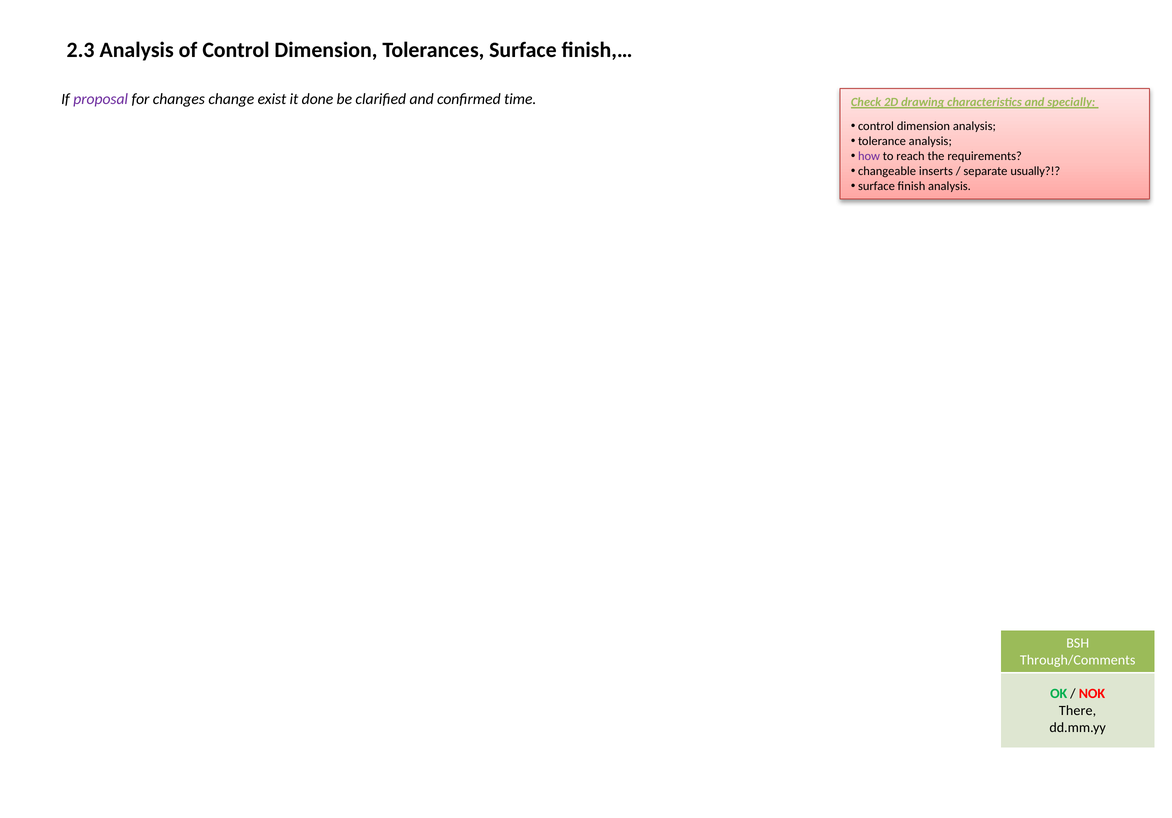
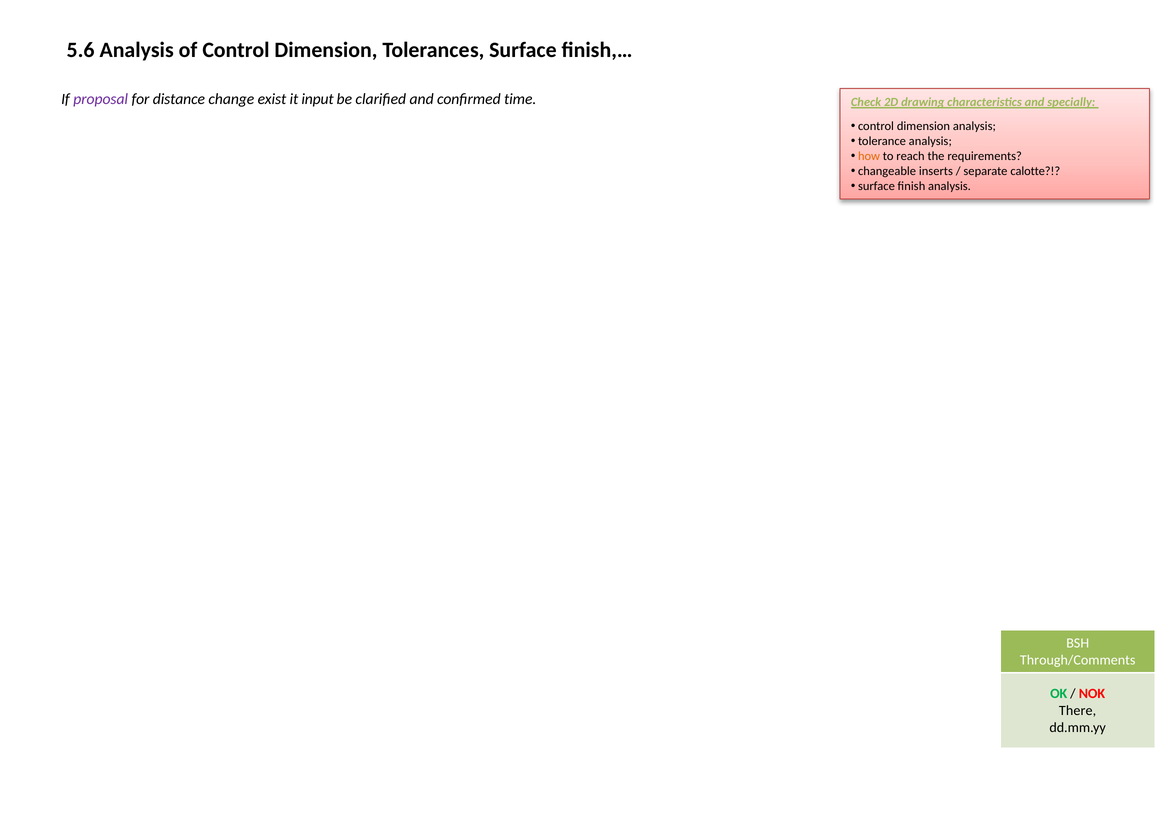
2.3: 2.3 -> 5.6 (81, 50)
changes: changes -> distance (179, 99)
done: done -> input (318, 99)
how colour: purple -> orange (869, 156)
usually: usually -> calotte (1035, 171)
